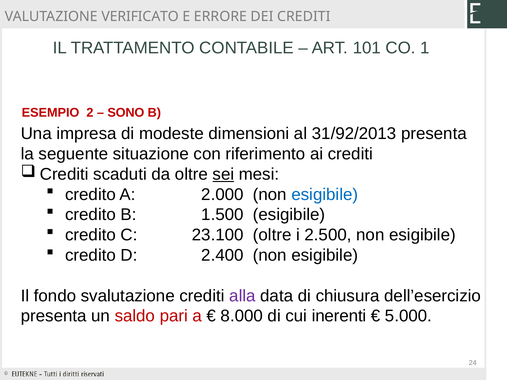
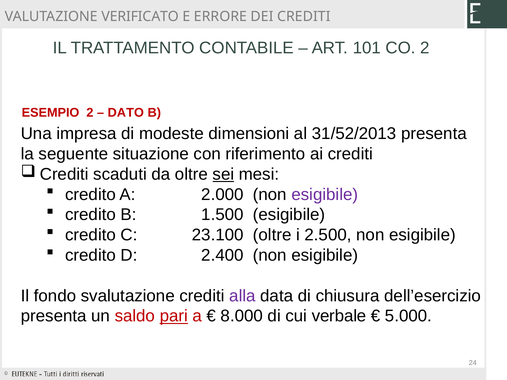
CO 1: 1 -> 2 (425, 48)
SONO: SONO -> DATO (126, 113)
31/92/2013: 31/92/2013 -> 31/52/2013 (354, 134)
esigibile colour: blue -> purple (325, 195)
pari underline: none -> present (174, 316)
inerenti: inerenti -> verbale (339, 316)
